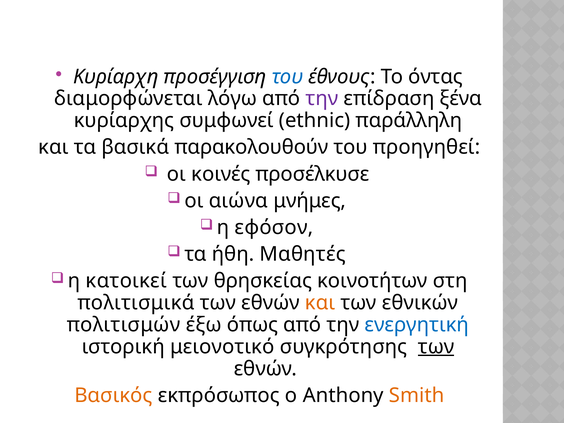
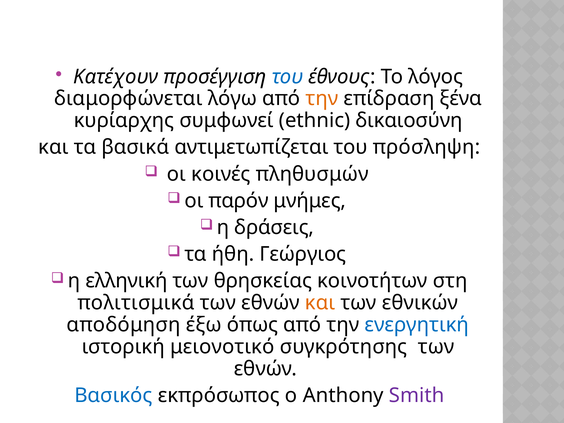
Κυρίαρχη: Κυρίαρχη -> Κατέχουν (116, 77)
όντας: όντας -> λόγος (436, 77)
την colour: purple -> orange (322, 99)
παράλληλη: παράλληλη -> δικαιοσύνη (409, 121)
παρακολουθούν: παρακολουθούν -> αντιμετωπίζεται (251, 147)
προηγηθεί: προηγηθεί -> πρόσληψη (427, 147)
προσέλκυσε: προσέλκυσε -> πληθυσμών (312, 174)
αιώνα: αιώνα -> παρόν (238, 201)
εφόσον: εφόσον -> δράσεις (274, 227)
Μαθητές: Μαθητές -> Γεώργιος (303, 254)
κατοικεί: κατοικεί -> ελληνική (126, 281)
πολιτισμών: πολιτισμών -> αποδόμηση (124, 325)
των underline: present -> none (436, 347)
Βασικός colour: orange -> blue (113, 395)
Smith colour: orange -> purple (417, 395)
